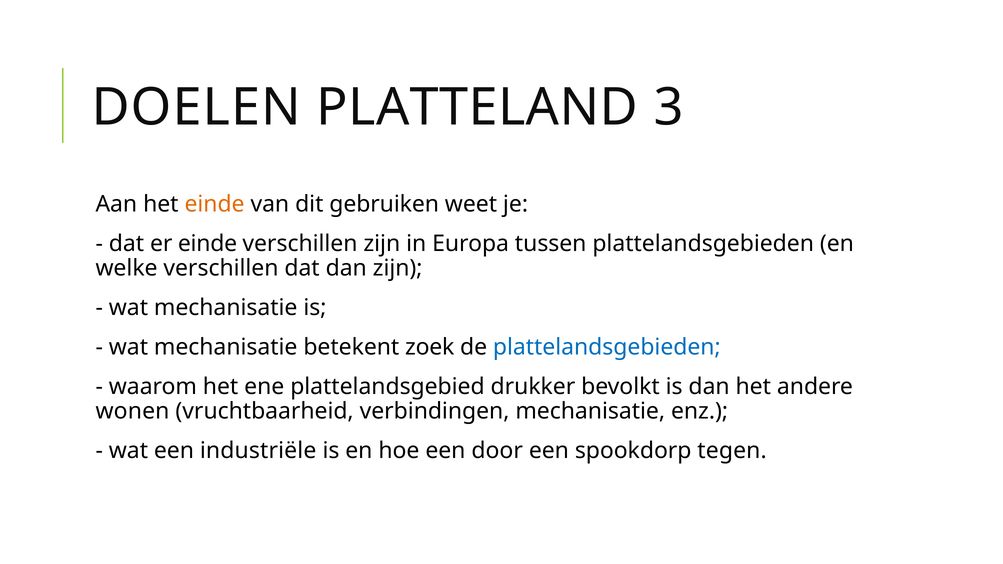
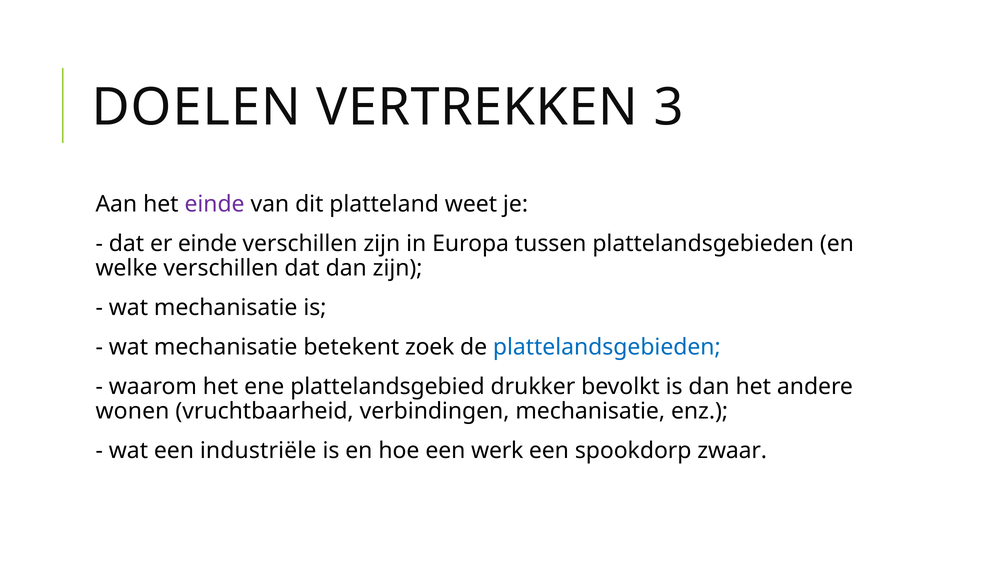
PLATTELAND: PLATTELAND -> VERTREKKEN (477, 108)
einde colour: orange -> purple (215, 204)
gebruiken: gebruiken -> platteland (384, 204)
door: door -> werk (497, 451)
tegen: tegen -> zwaar (732, 451)
